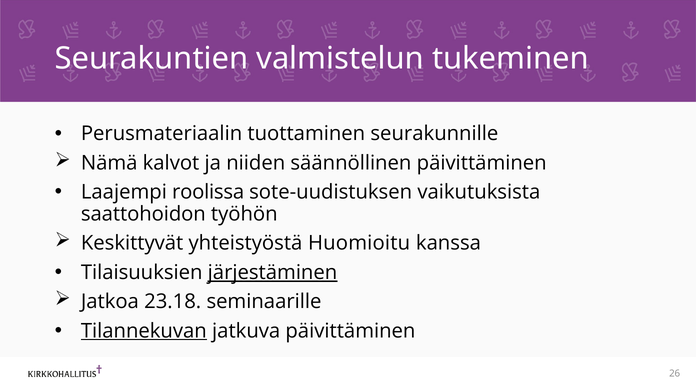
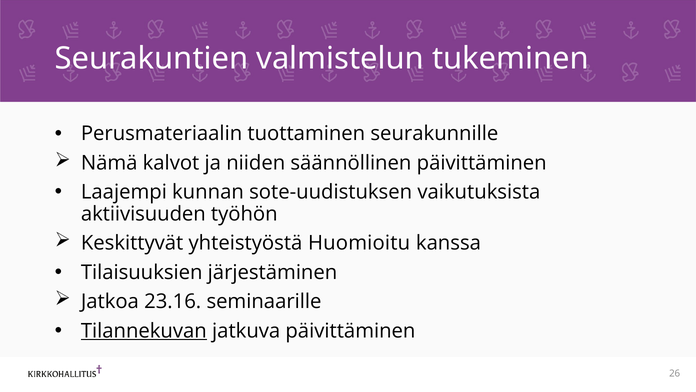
roolissa: roolissa -> kunnan (208, 192)
saattohoidon: saattohoidon -> aktiivisuuden (143, 214)
järjestäminen underline: present -> none (273, 272)
23.18: 23.18 -> 23.16 (173, 301)
